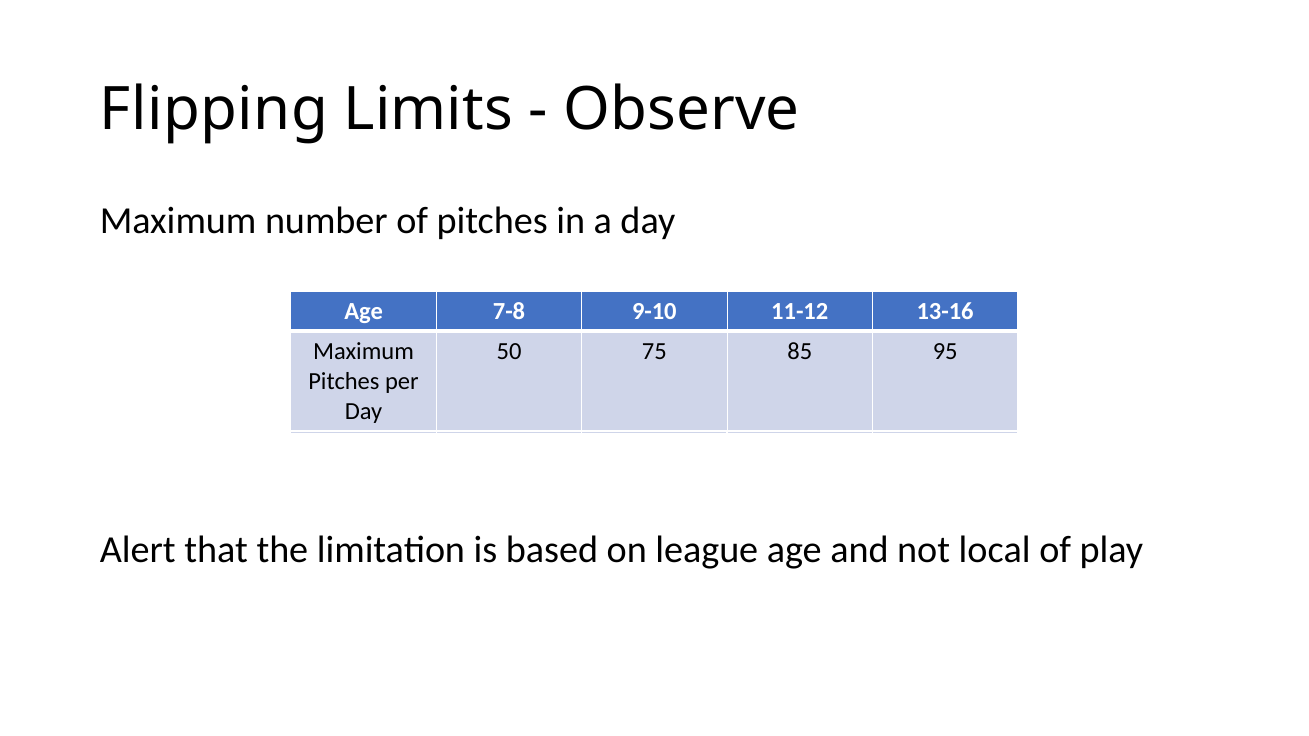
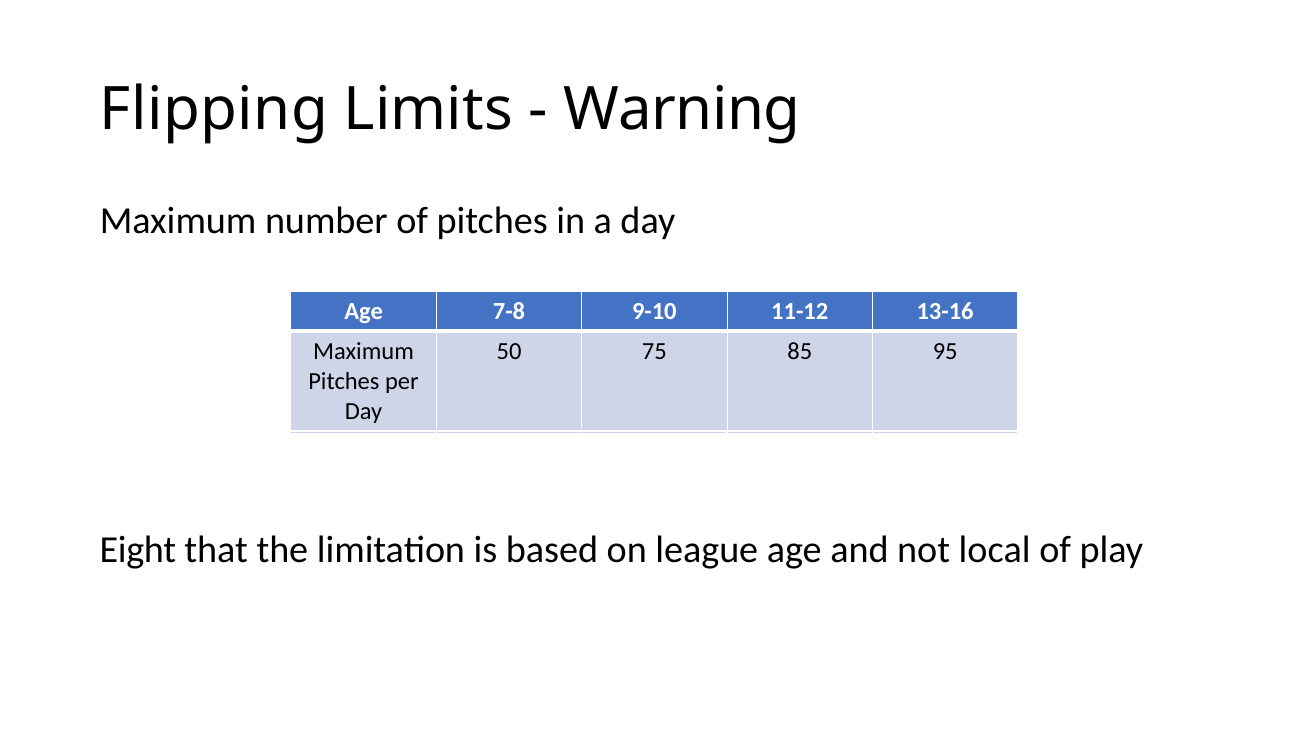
Observe: Observe -> Warning (682, 110)
Alert: Alert -> Eight (138, 551)
